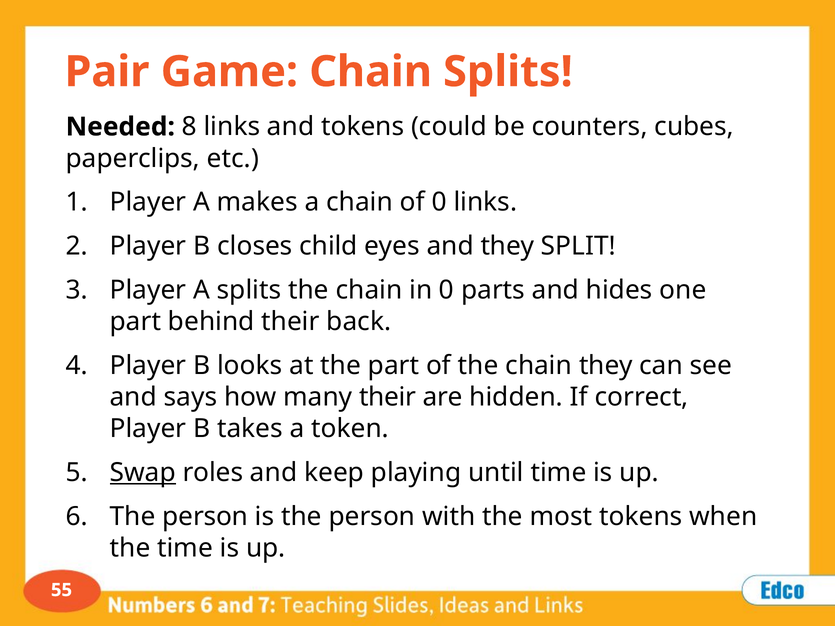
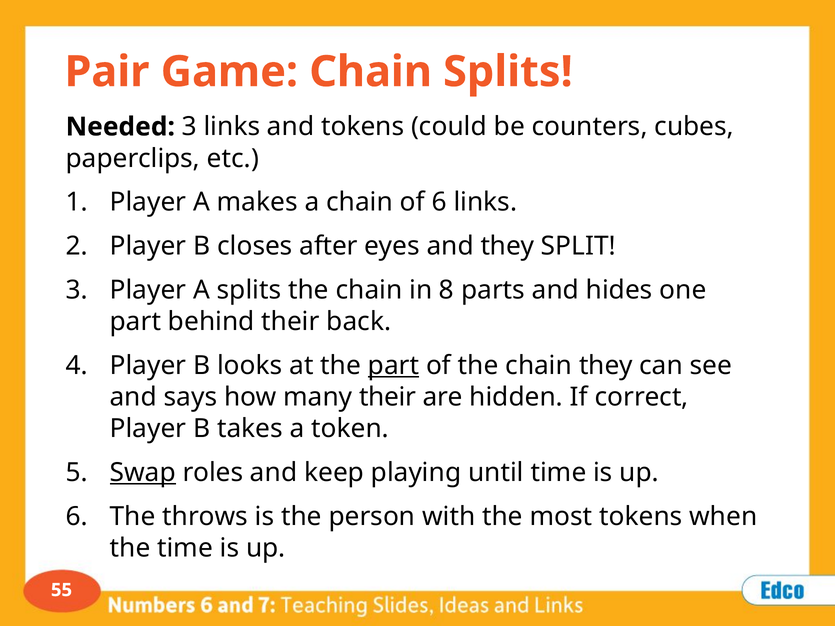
Needed 8: 8 -> 3 (189, 127)
of 0: 0 -> 6 (439, 202)
child: child -> after (329, 246)
in 0: 0 -> 8 (447, 290)
part underline: none -> present (394, 366)
person: person -> throws (205, 517)
